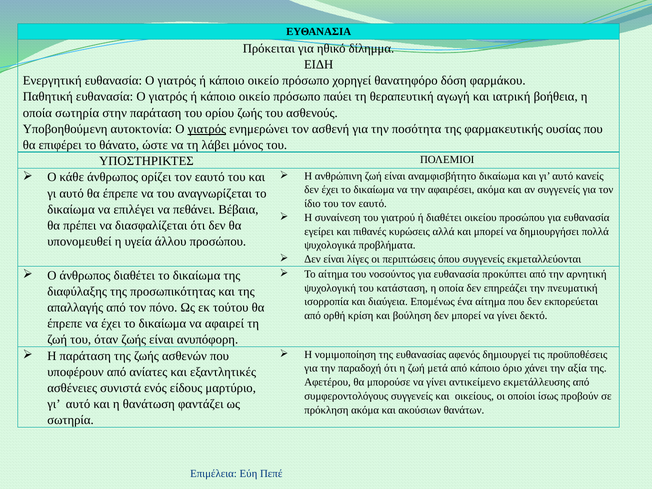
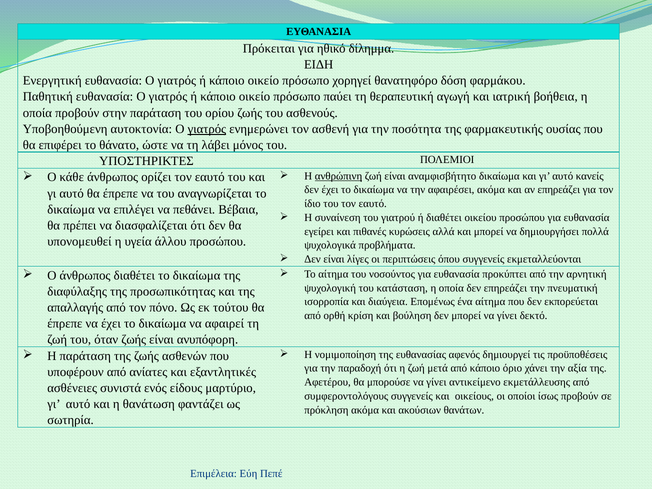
οποία σωτηρία: σωτηρία -> προβούν (77, 113)
ανθρώπινη underline: none -> present (339, 176)
αν συγγενείς: συγγενείς -> επηρεάζει (559, 190)
